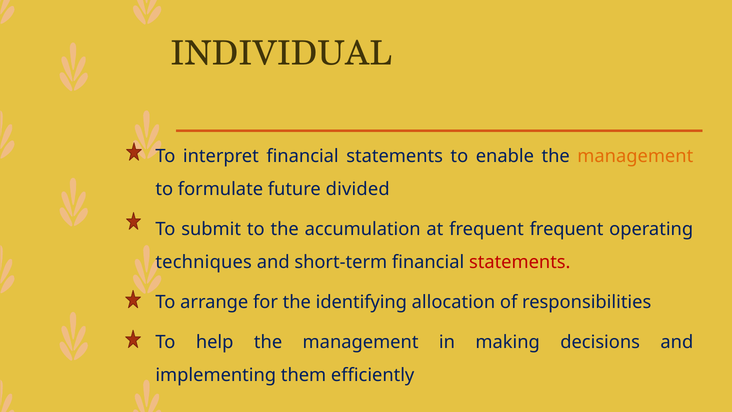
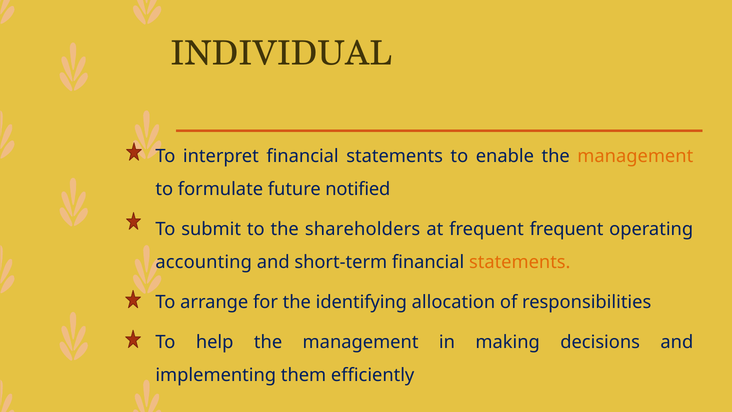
divided: divided -> notified (358, 189)
accumulation: accumulation -> shareholders (363, 229)
techniques: techniques -> accounting (204, 262)
statements colour: red -> orange (520, 262)
